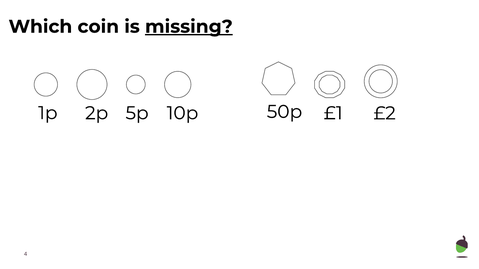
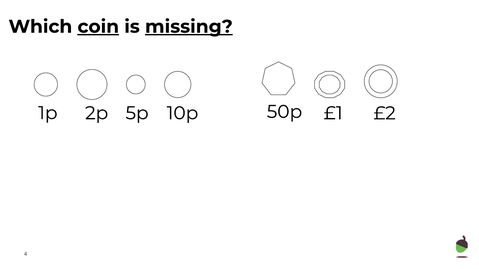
coin underline: none -> present (98, 27)
